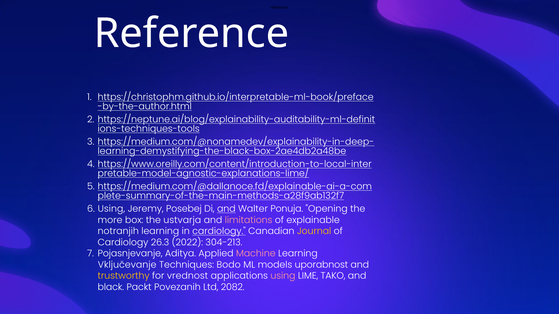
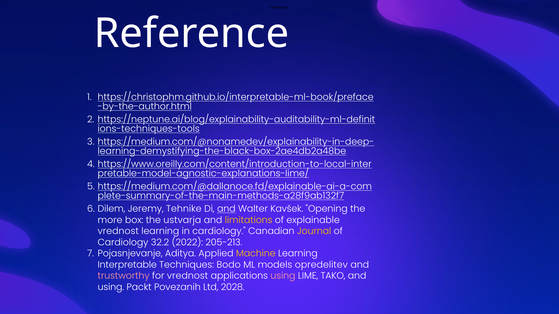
Using: Using -> Dilem (111, 209)
Posebej: Posebej -> Tehnike (184, 209)
Ponuja: Ponuja -> Kavšek (287, 209)
limitations colour: pink -> yellow (249, 220)
notranjih: notranjih -> vrednost (118, 231)
cardiology underline: present -> none (219, 231)
26.3: 26.3 -> 32.2 (160, 243)
304-213: 304-213 -> 205-213 (224, 243)
Machine colour: pink -> yellow (256, 254)
Vključevanje: Vključevanje -> Interpretable (127, 265)
uporabnost: uporabnost -> opredelitev (321, 265)
trustworthy colour: yellow -> pink (124, 276)
black: black -> using (111, 287)
2082: 2082 -> 2028 (233, 287)
